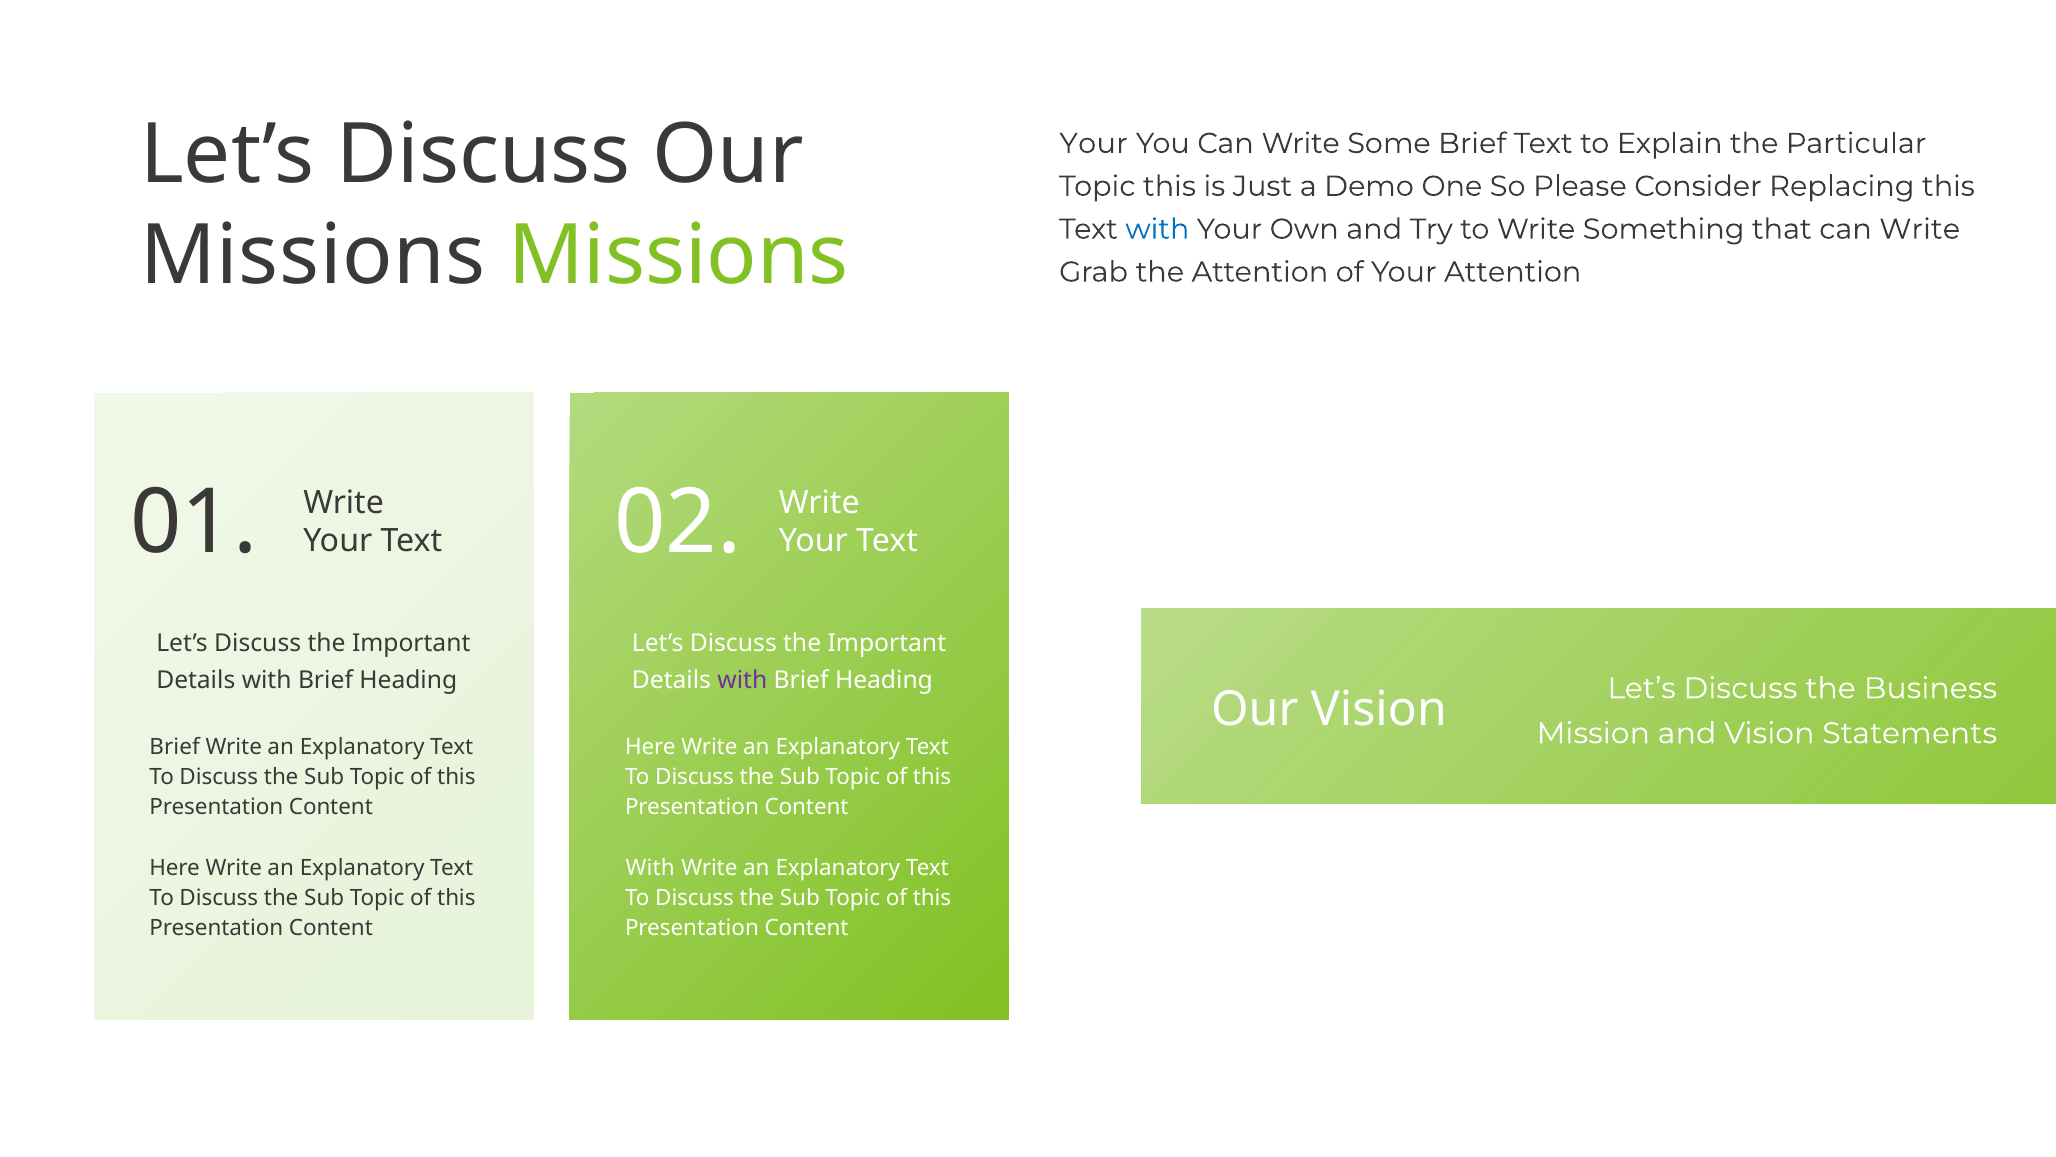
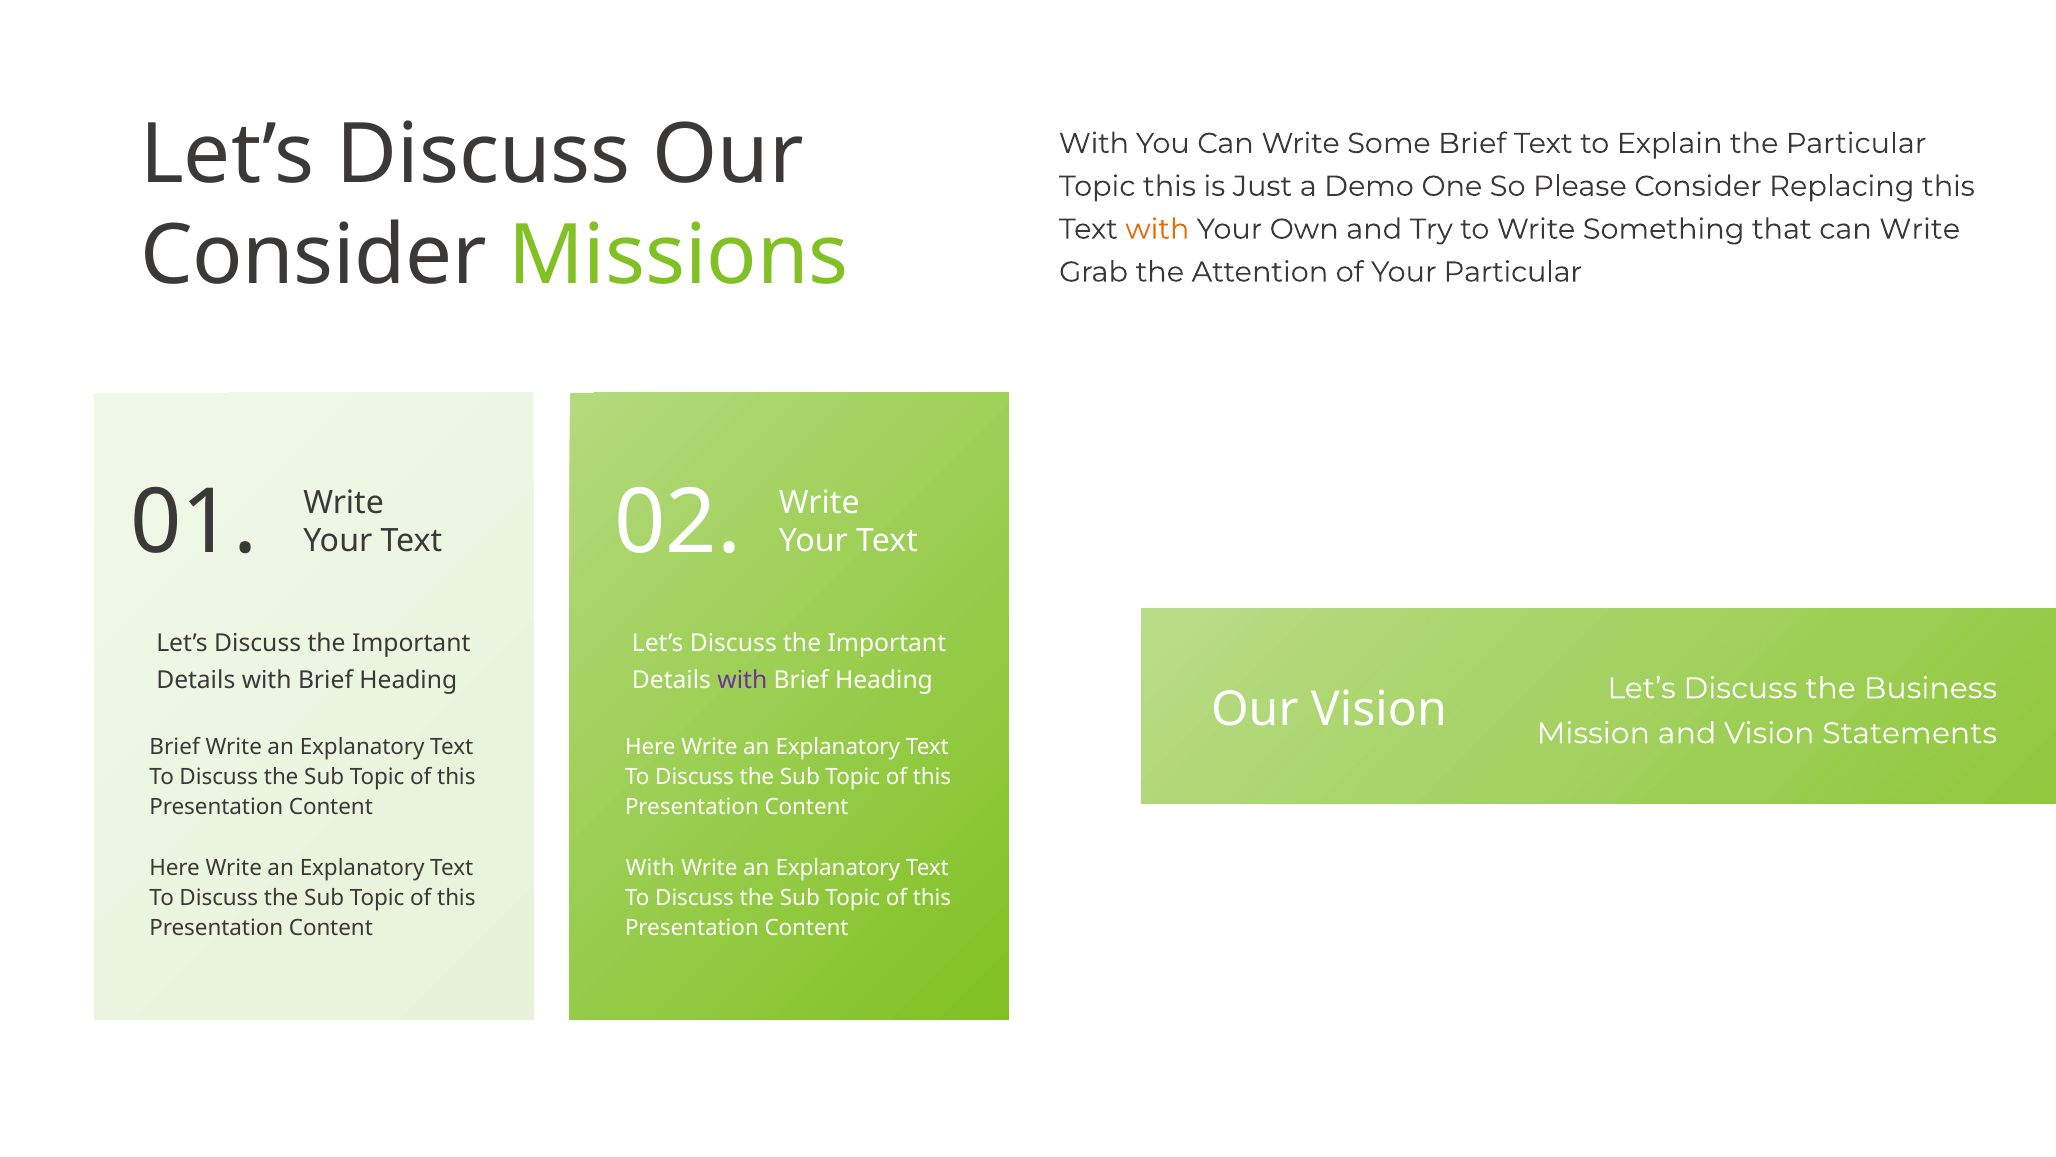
Your: Your -> With (1094, 143)
with colour: blue -> orange (1157, 229)
Missions: Missions -> Consider (313, 256)
Your Attention: Attention -> Particular (1513, 272)
